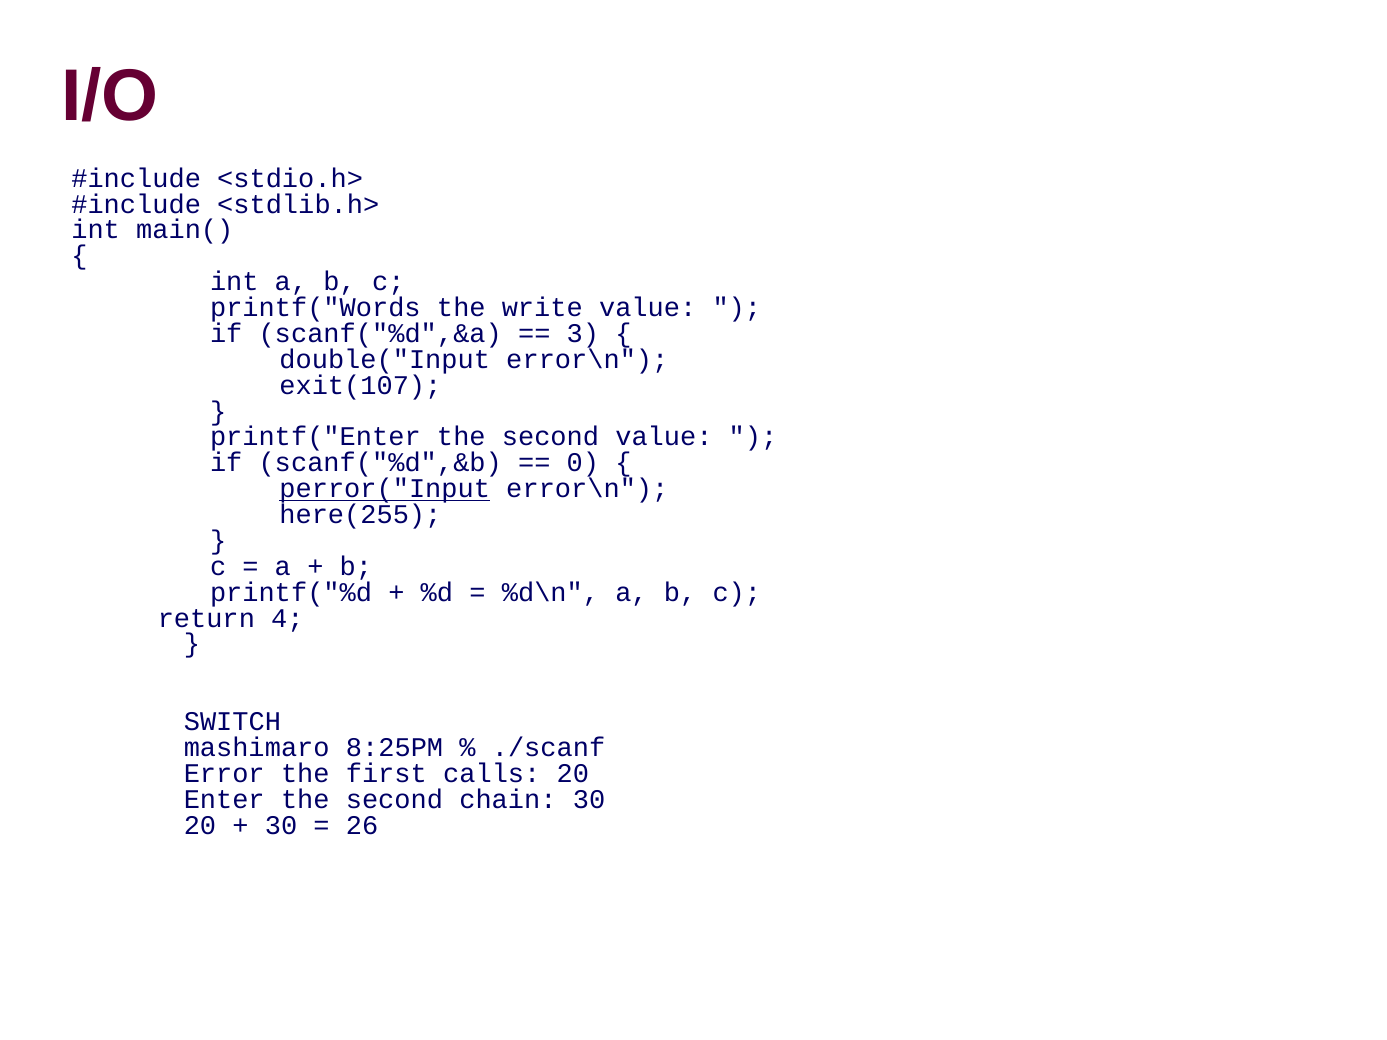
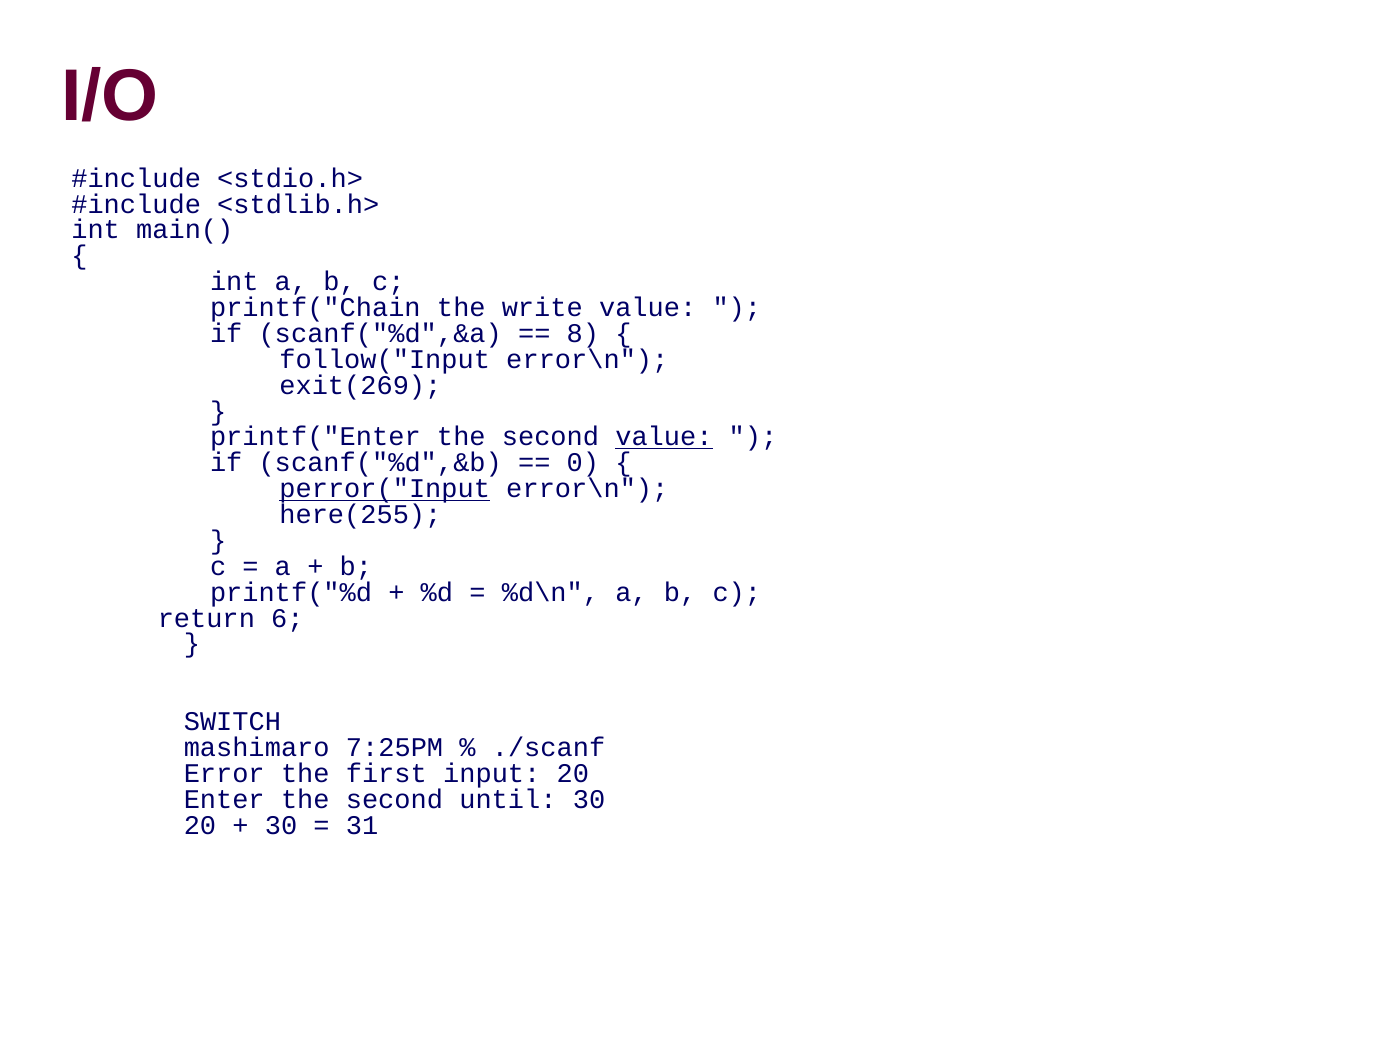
printf("Words: printf("Words -> printf("Chain (315, 308)
3: 3 -> 8 (583, 334)
double("Input: double("Input -> follow("Input (385, 360)
exit(107: exit(107 -> exit(269 (360, 385)
value underline: none -> present (664, 437)
4: 4 -> 6 (287, 618)
8:25PM: 8:25PM -> 7:25PM (395, 748)
calls: calls -> input (492, 774)
chain: chain -> until (508, 800)
26: 26 -> 31 (362, 825)
